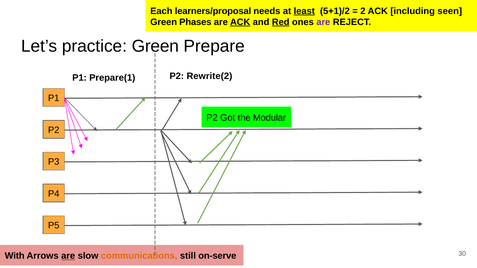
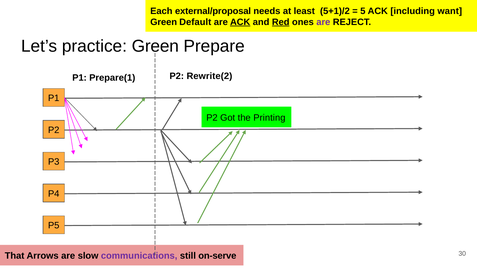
learners/proposal: learners/proposal -> external/proposal (213, 11)
least underline: present -> none (304, 11)
2: 2 -> 5 (363, 11)
seen: seen -> want (450, 11)
Phases: Phases -> Default (195, 22)
Modular: Modular -> Printing (269, 118)
With: With -> That (15, 256)
are underline: present -> none (68, 256)
communications colour: orange -> purple (139, 256)
